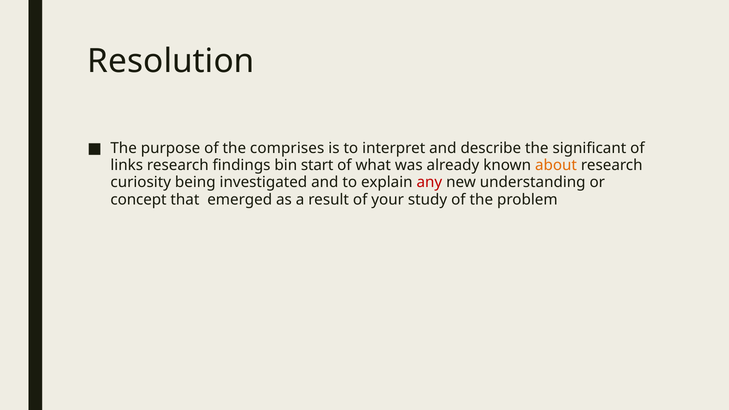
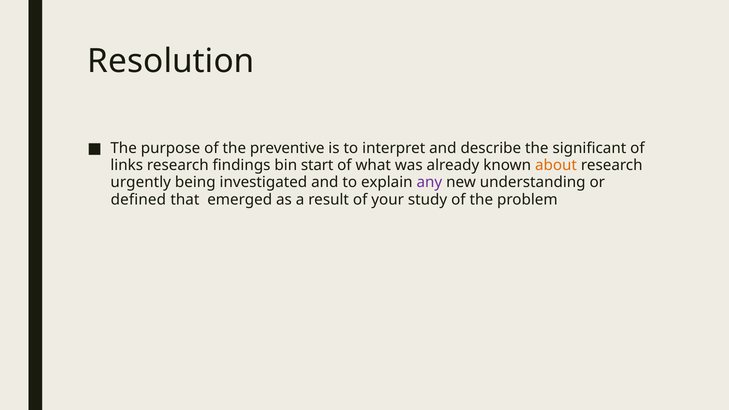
comprises: comprises -> preventive (287, 148)
curiosity: curiosity -> urgently (141, 182)
any colour: red -> purple (429, 182)
concept: concept -> defined (138, 200)
